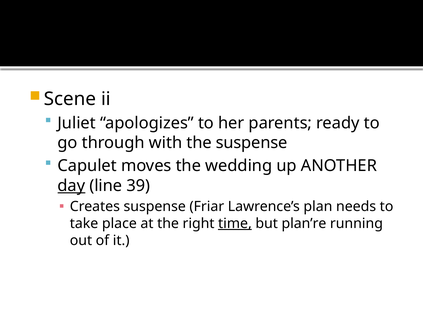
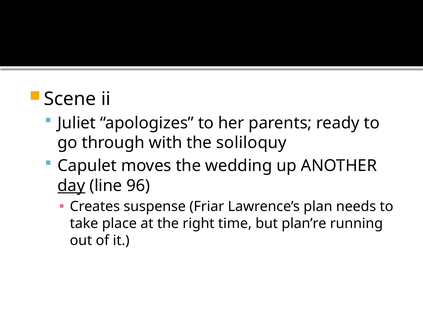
the suspense: suspense -> soliloquy (251, 143)
39: 39 -> 96 (138, 186)
time underline: present -> none (235, 224)
